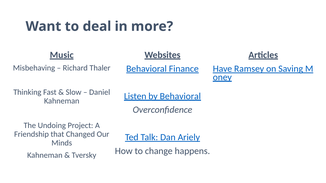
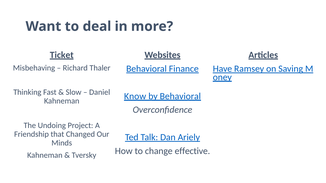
Music: Music -> Ticket (62, 55)
Listen: Listen -> Know (135, 96)
happens: happens -> effective (192, 151)
